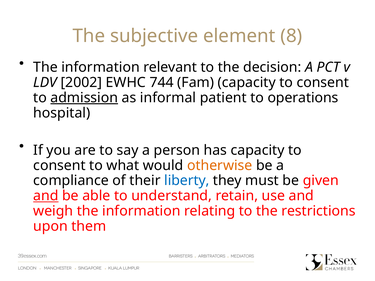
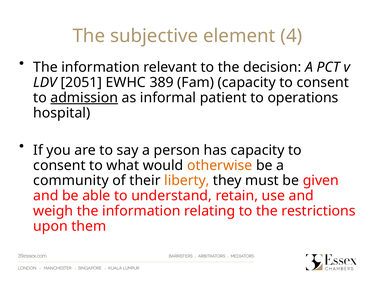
8: 8 -> 4 (291, 36)
2002: 2002 -> 2051 (81, 83)
744: 744 -> 389 (162, 83)
compliance: compliance -> community (71, 181)
liberty colour: blue -> orange (187, 181)
and underline: present -> none (46, 196)
